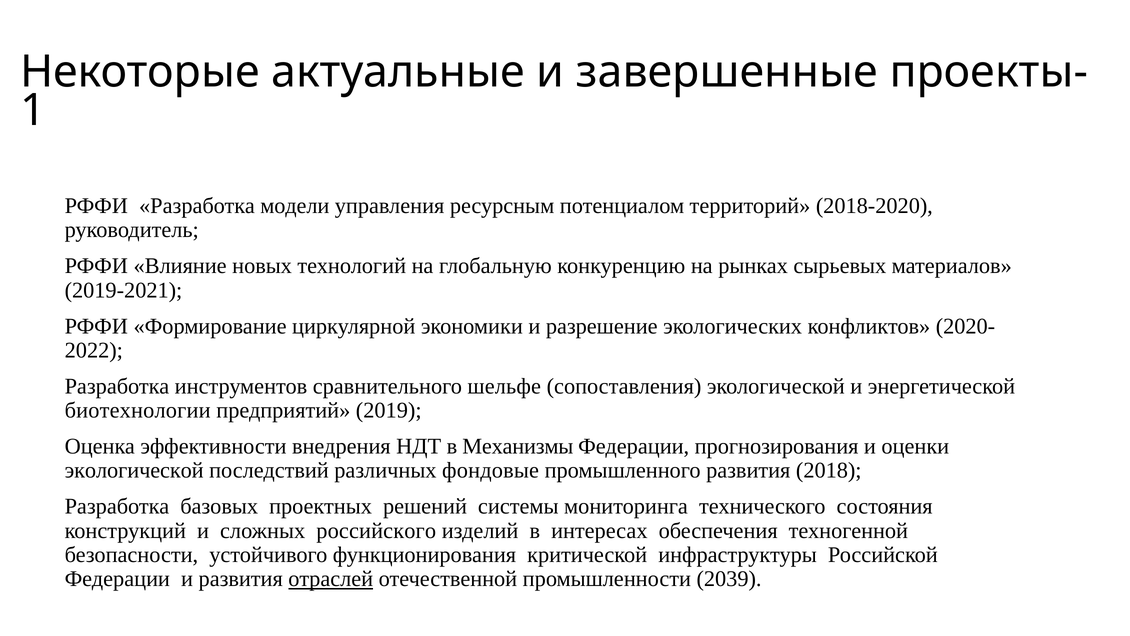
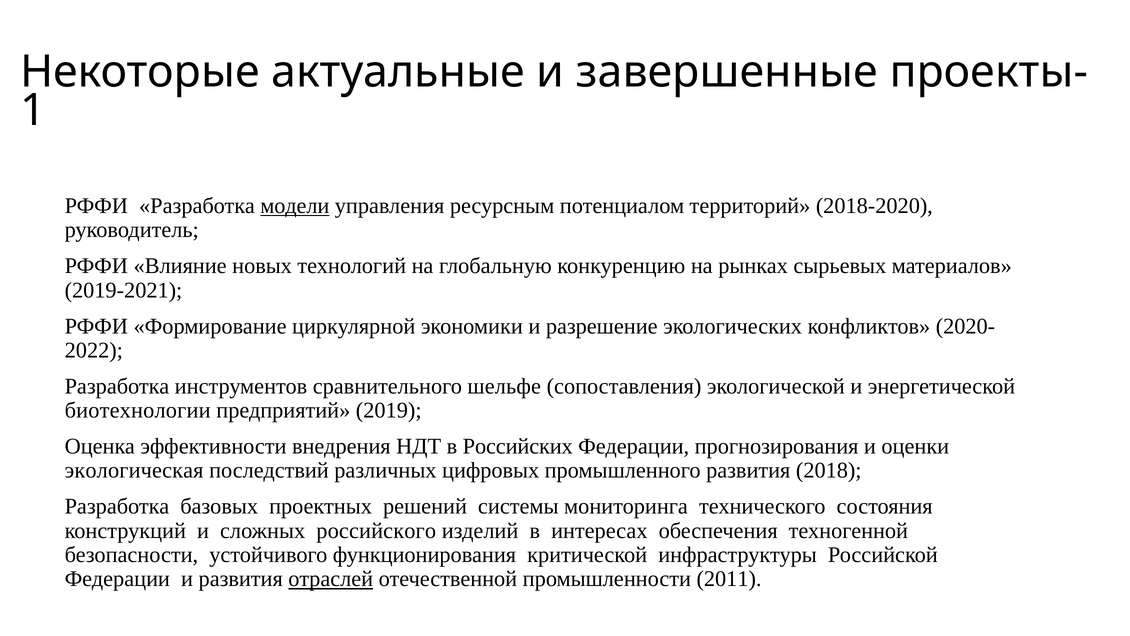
модели underline: none -> present (295, 206)
Механизмы: Механизмы -> Российских (518, 446)
экологической: экологической -> экологическая (134, 470)
фондовые: фондовые -> цифровых (491, 470)
2039: 2039 -> 2011 (729, 579)
